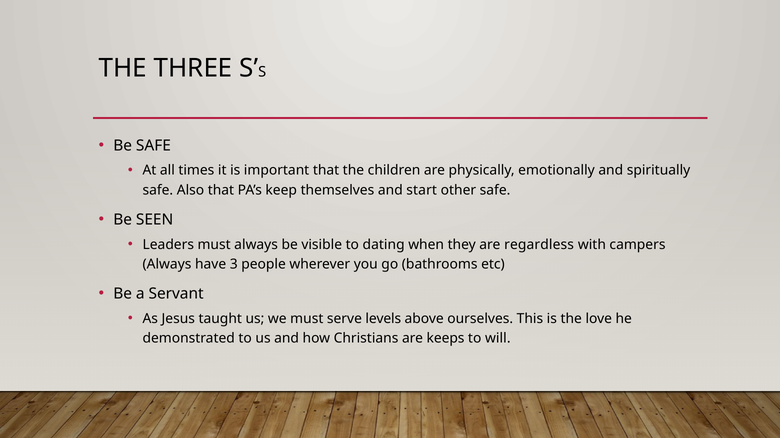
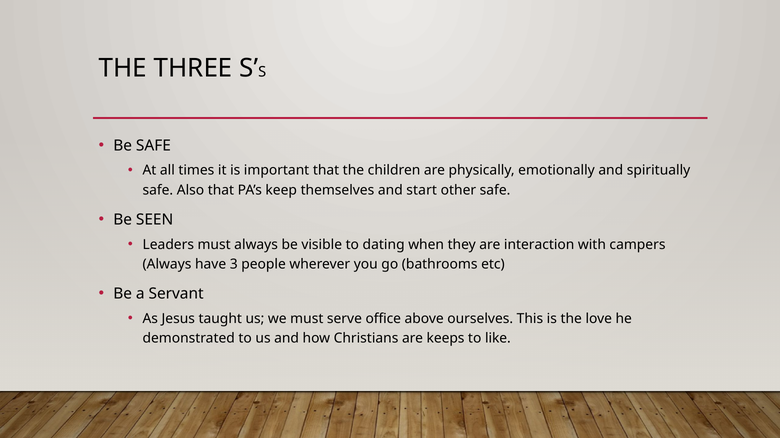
regardless: regardless -> interaction (539, 245)
levels: levels -> office (383, 319)
will: will -> like (498, 339)
